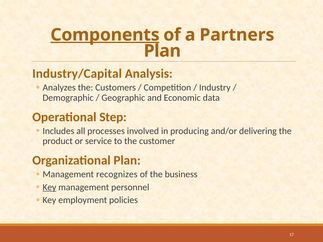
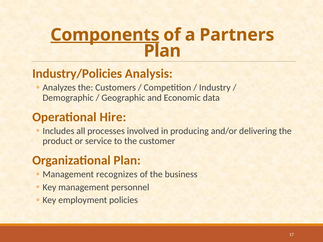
Industry/Capital: Industry/Capital -> Industry/Policies (77, 74)
Step: Step -> Hire (113, 117)
Key underline: present -> none (49, 187)
